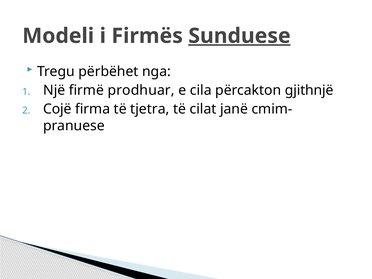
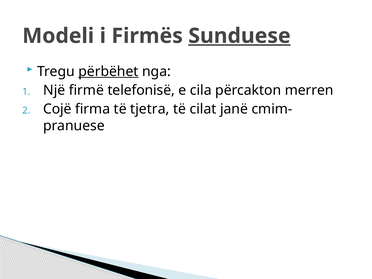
përbëhet underline: none -> present (108, 71)
prodhuar: prodhuar -> telefonisë (141, 90)
gjithnjë: gjithnjë -> merren (309, 90)
